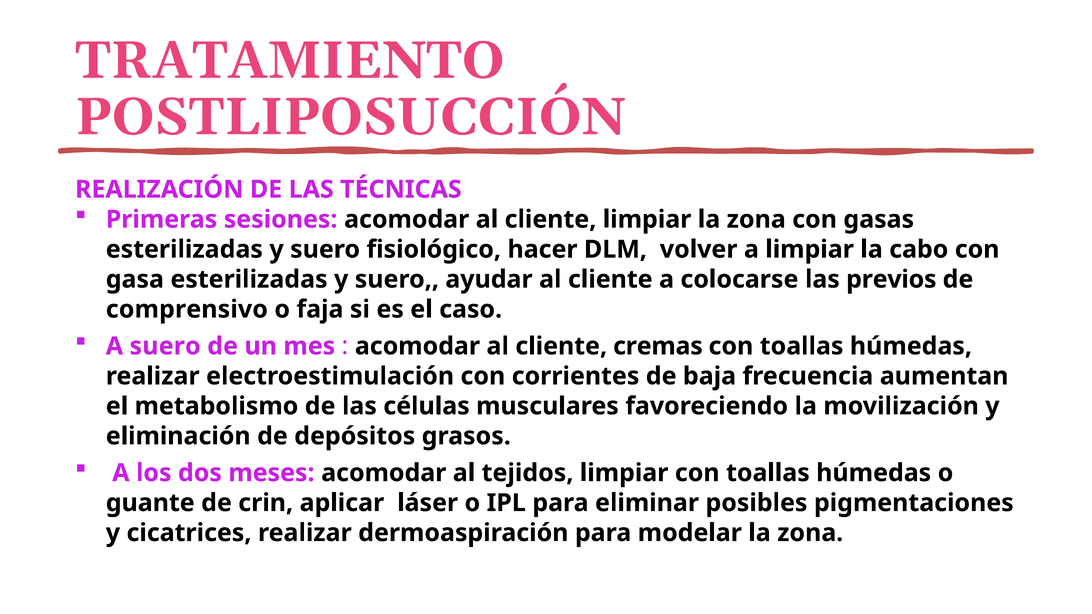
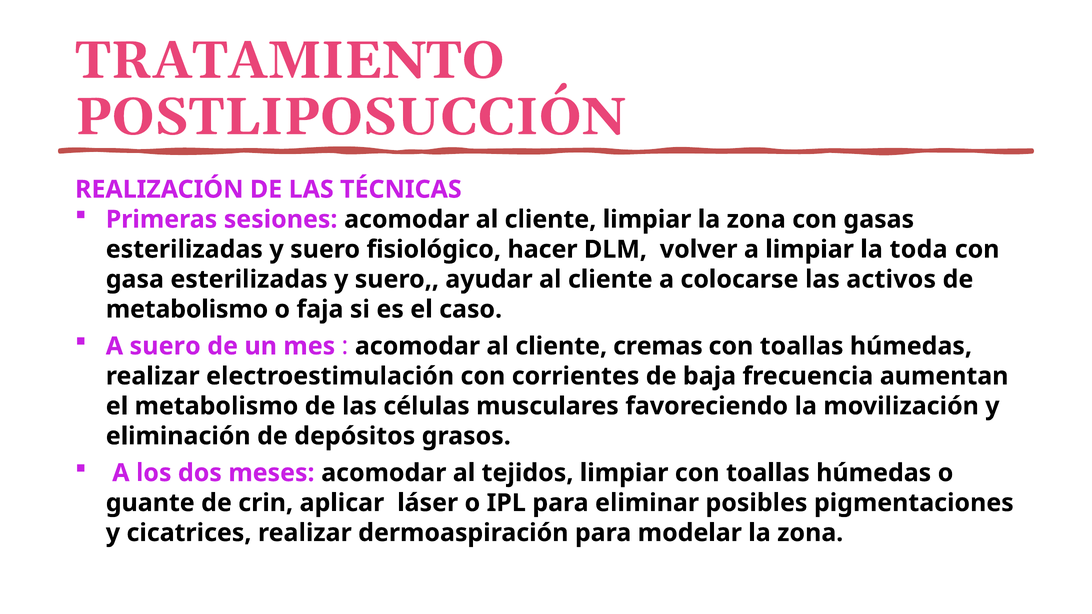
cabo: cabo -> toda (919, 250)
previos: previos -> activos (891, 279)
comprensivo: comprensivo -> metabolismo (187, 309)
